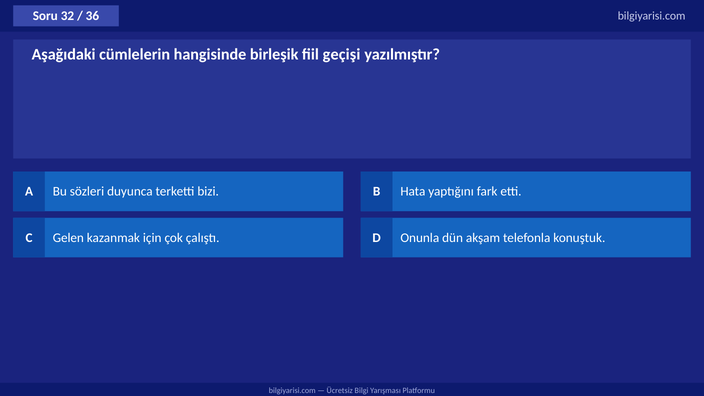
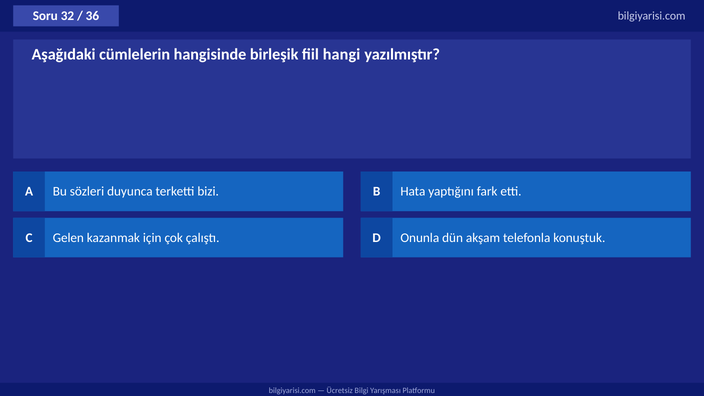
geçişi: geçişi -> hangi (342, 54)
